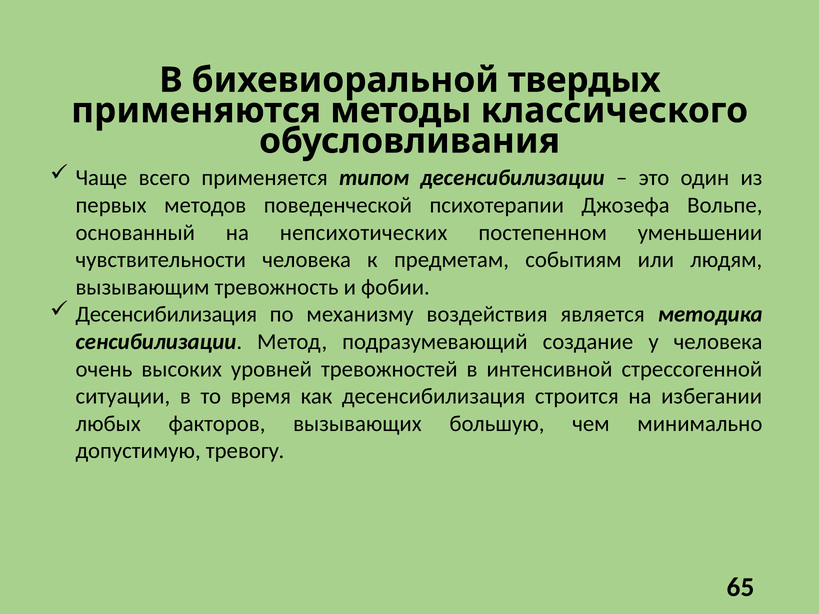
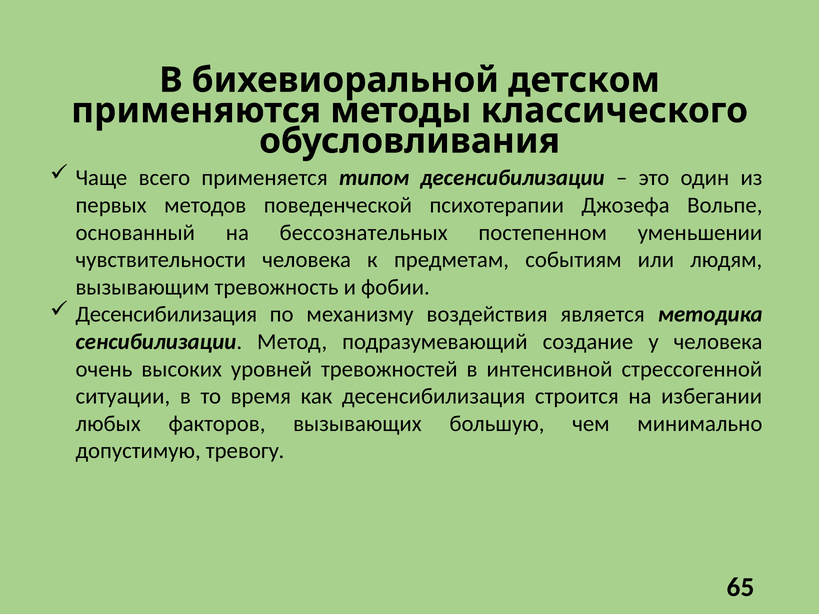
твердых: твердых -> детском (584, 80)
непсихотических: непсихотических -> бессознательных (364, 233)
